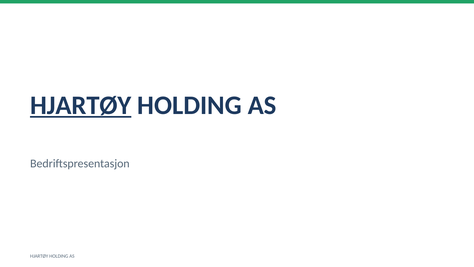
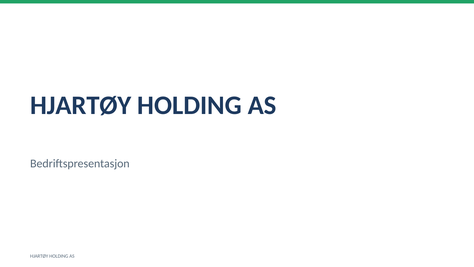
HJARTØY underline: present -> none (81, 105)
